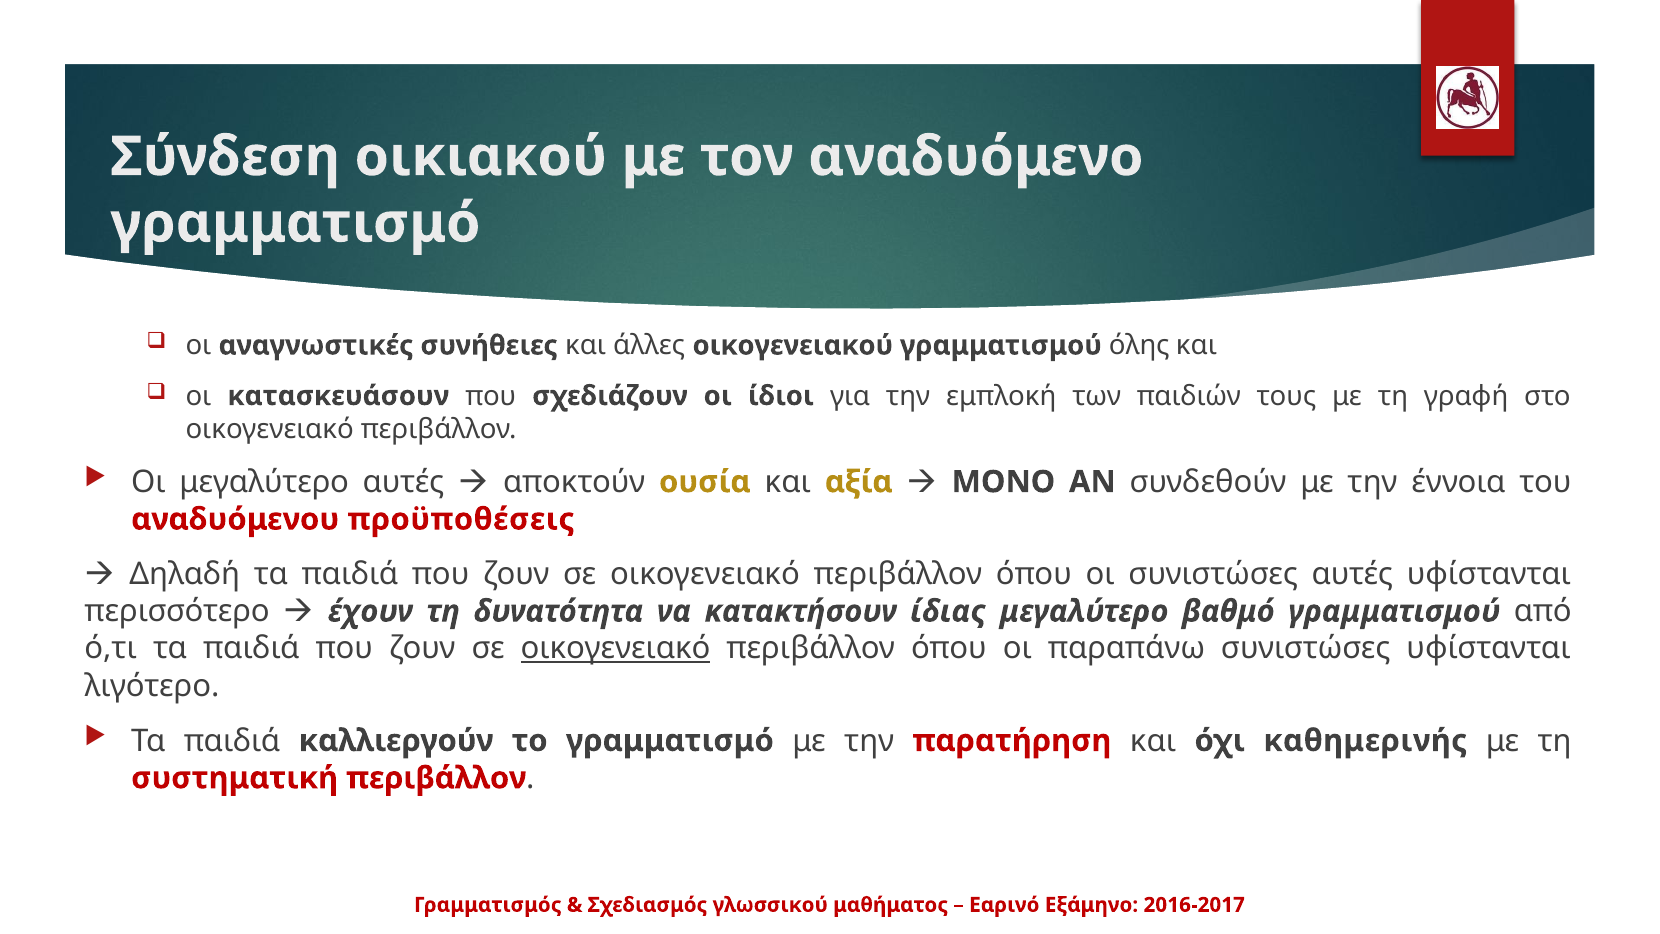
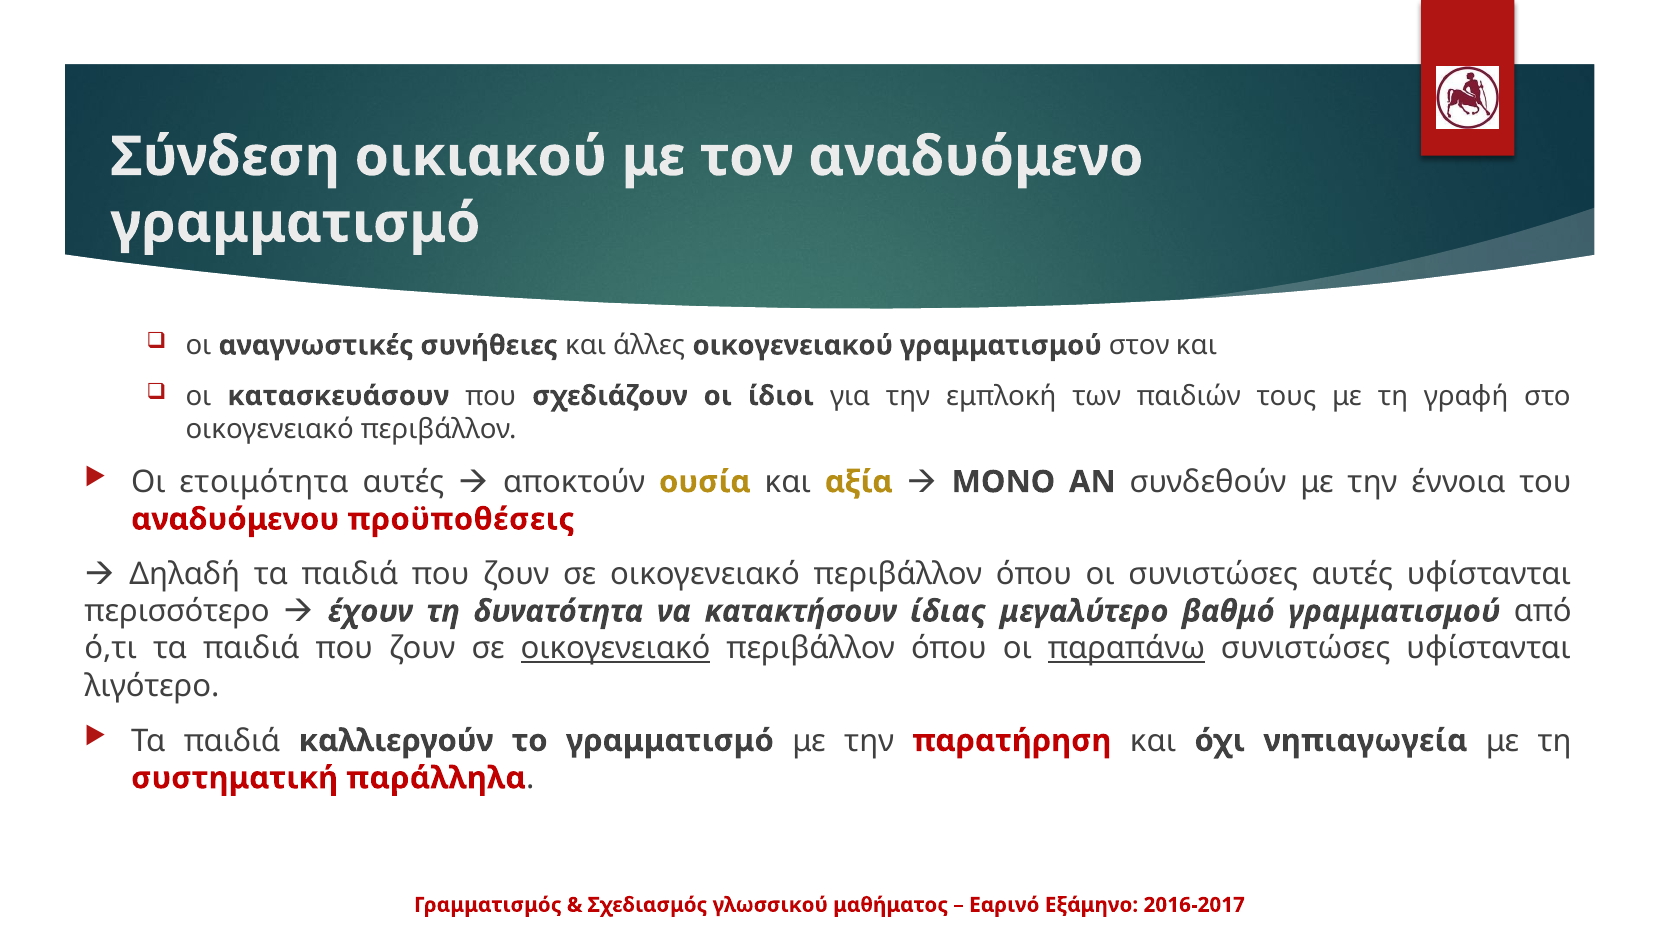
όλης: όλης -> στον (1139, 345)
Οι μεγαλύτερο: μεγαλύτερο -> ετοιμότητα (264, 482)
παραπάνω underline: none -> present (1127, 649)
καθημερινής: καθημερινής -> νηπιαγωγεία (1365, 741)
συστηματική περιβάλλον: περιβάλλον -> παράλληλα (436, 778)
